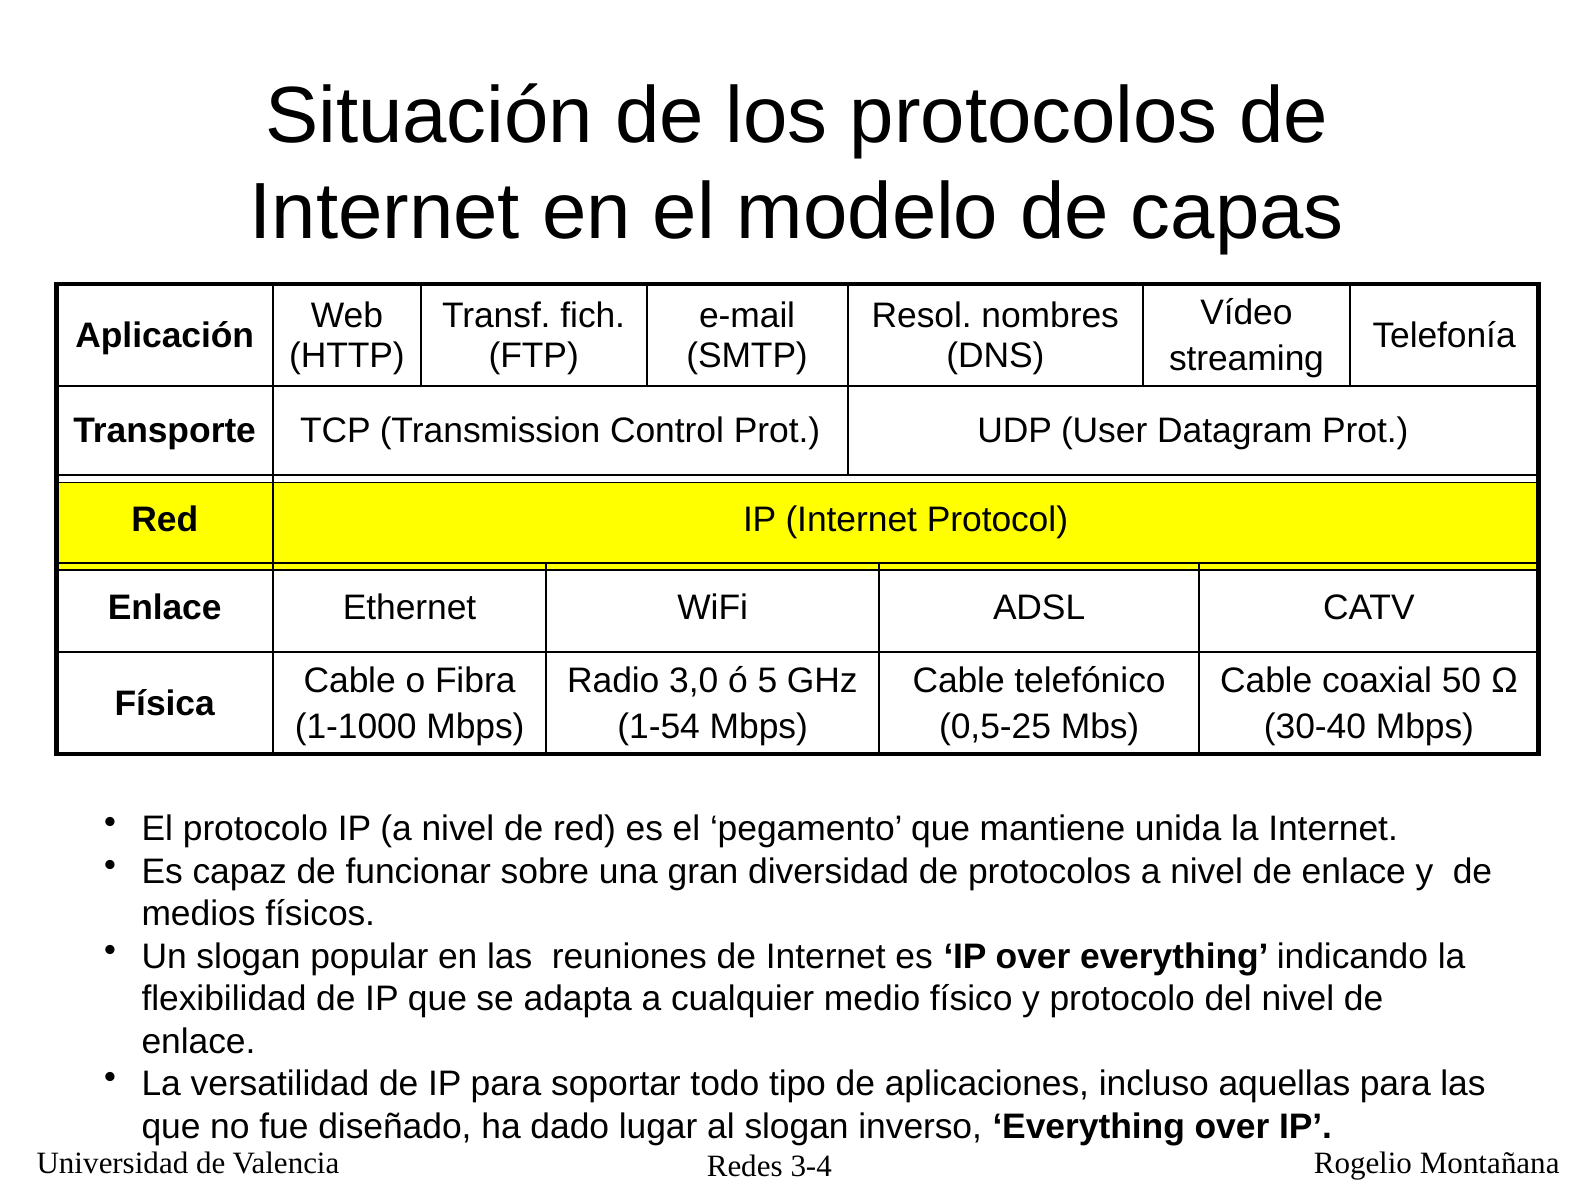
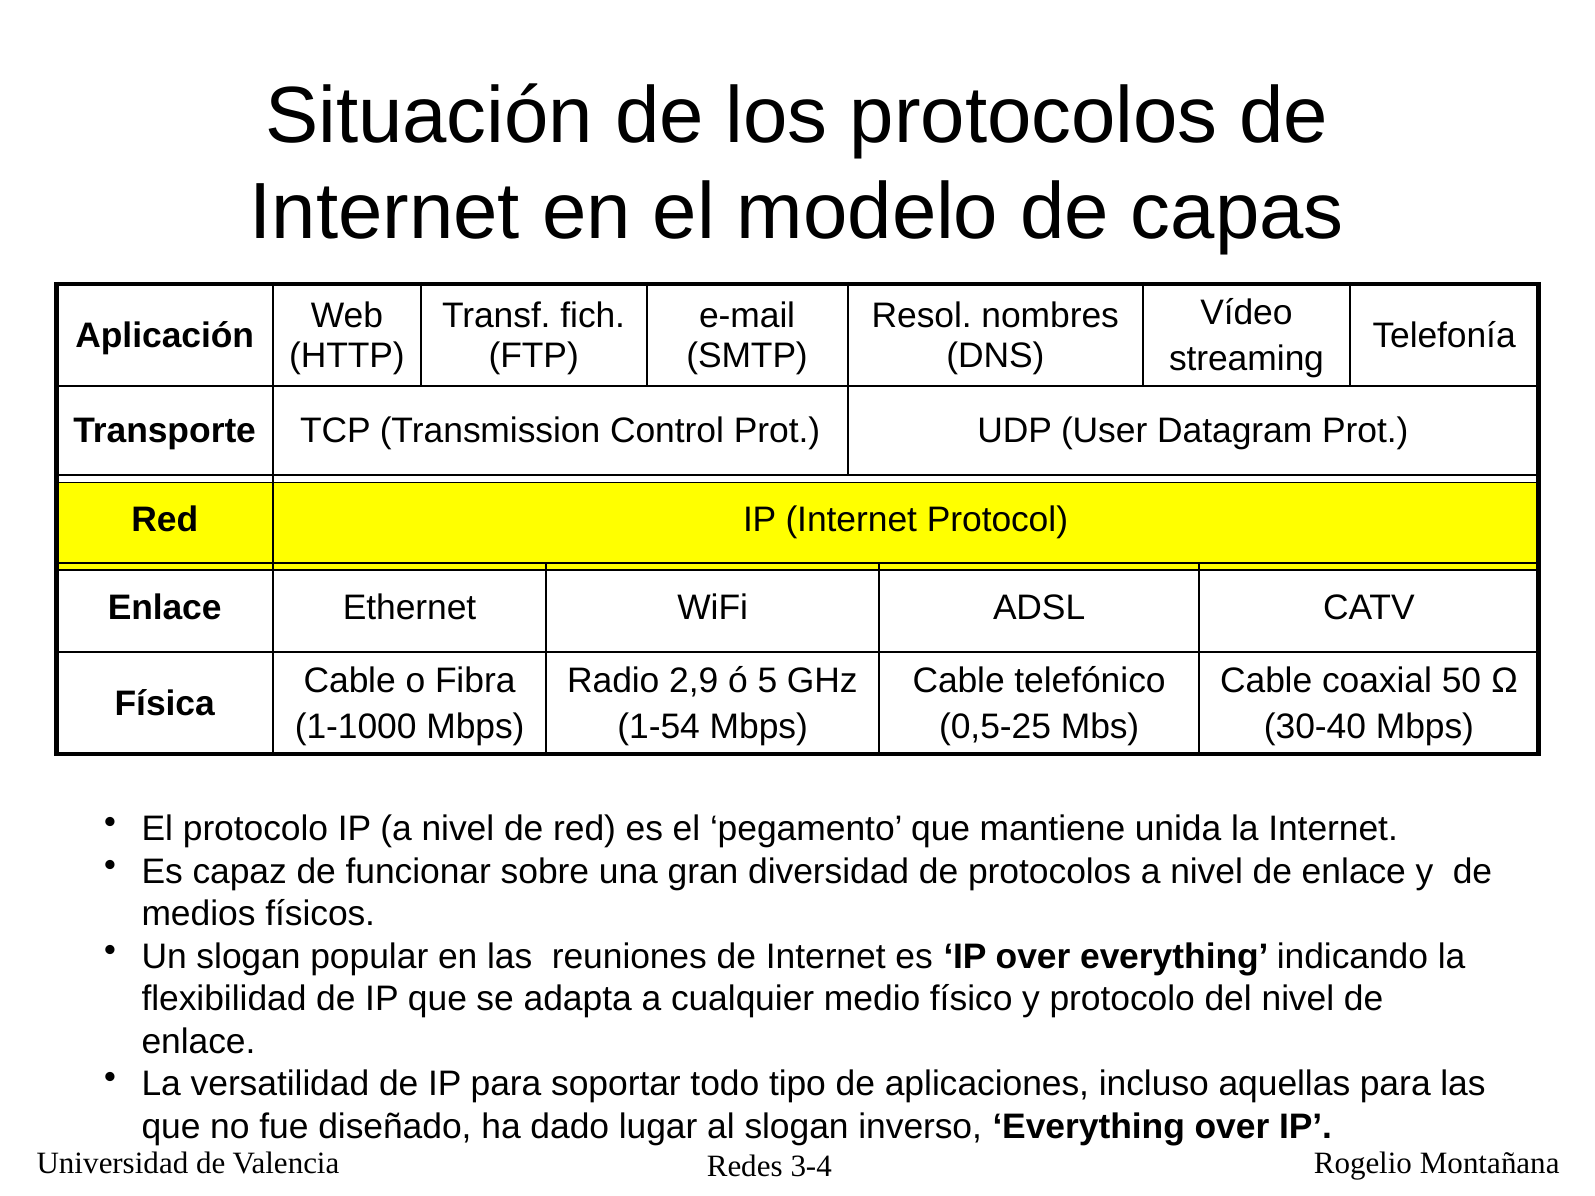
3,0: 3,0 -> 2,9 (694, 681)
